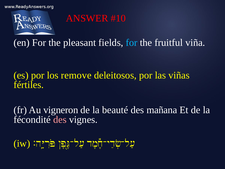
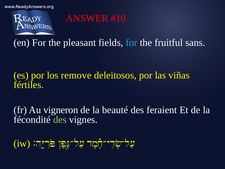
viña: viña -> sans (195, 42)
mañana: mañana -> feraient (162, 110)
des colour: pink -> light green (60, 119)
